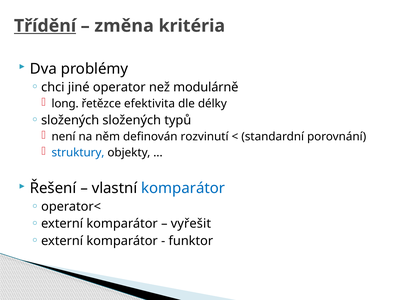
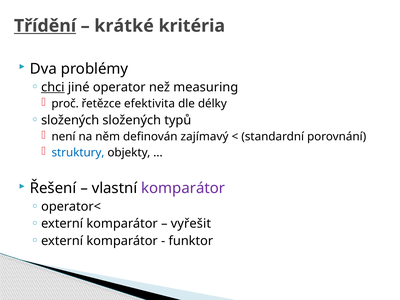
změna: změna -> krátké (124, 26)
chci underline: none -> present (53, 87)
modulárně: modulárně -> measuring (206, 87)
long: long -> proč (65, 104)
rozvinutí: rozvinutí -> zajímavý (205, 137)
komparátor colour: blue -> purple (183, 188)
